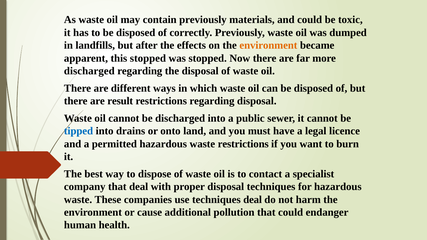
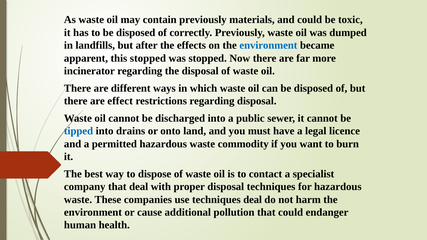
environment colour: orange -> blue (268, 45)
discharged: discharged -> incinerator (89, 71)
result: result -> effect (120, 101)
waste restrictions: restrictions -> commodity (243, 144)
